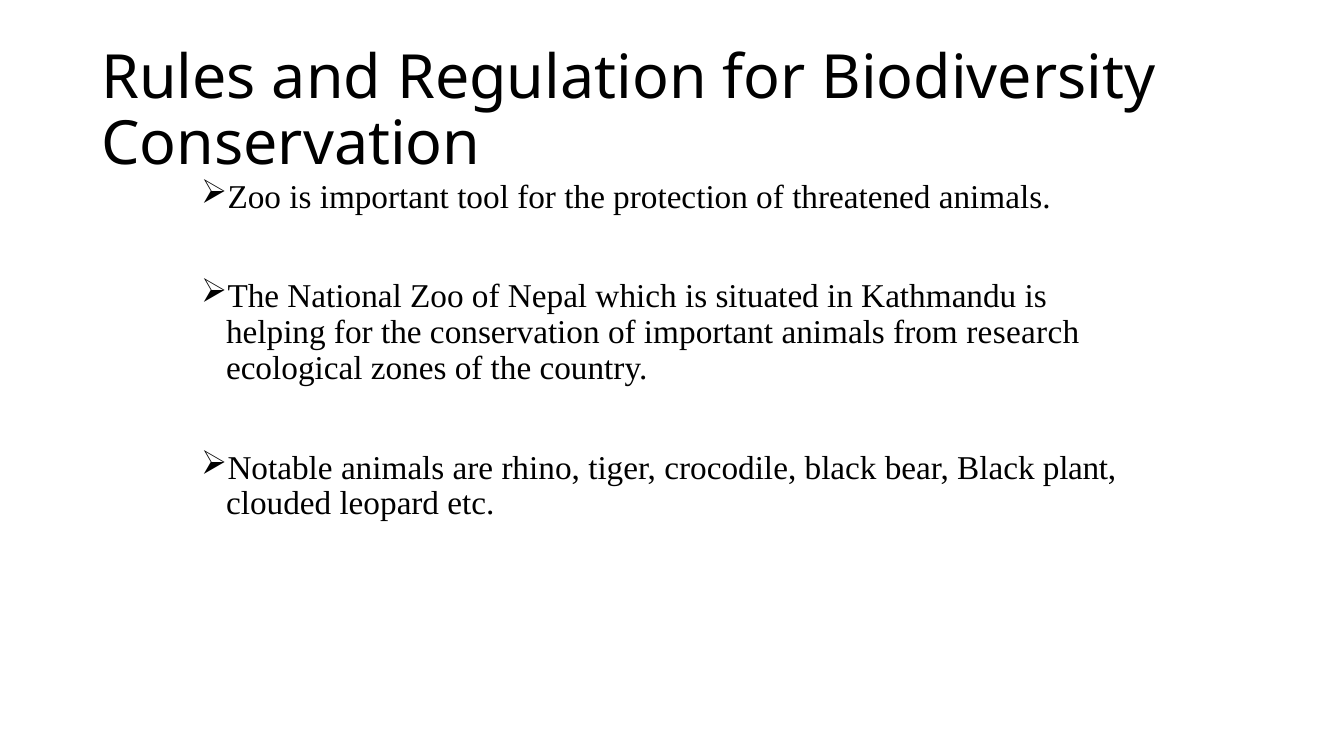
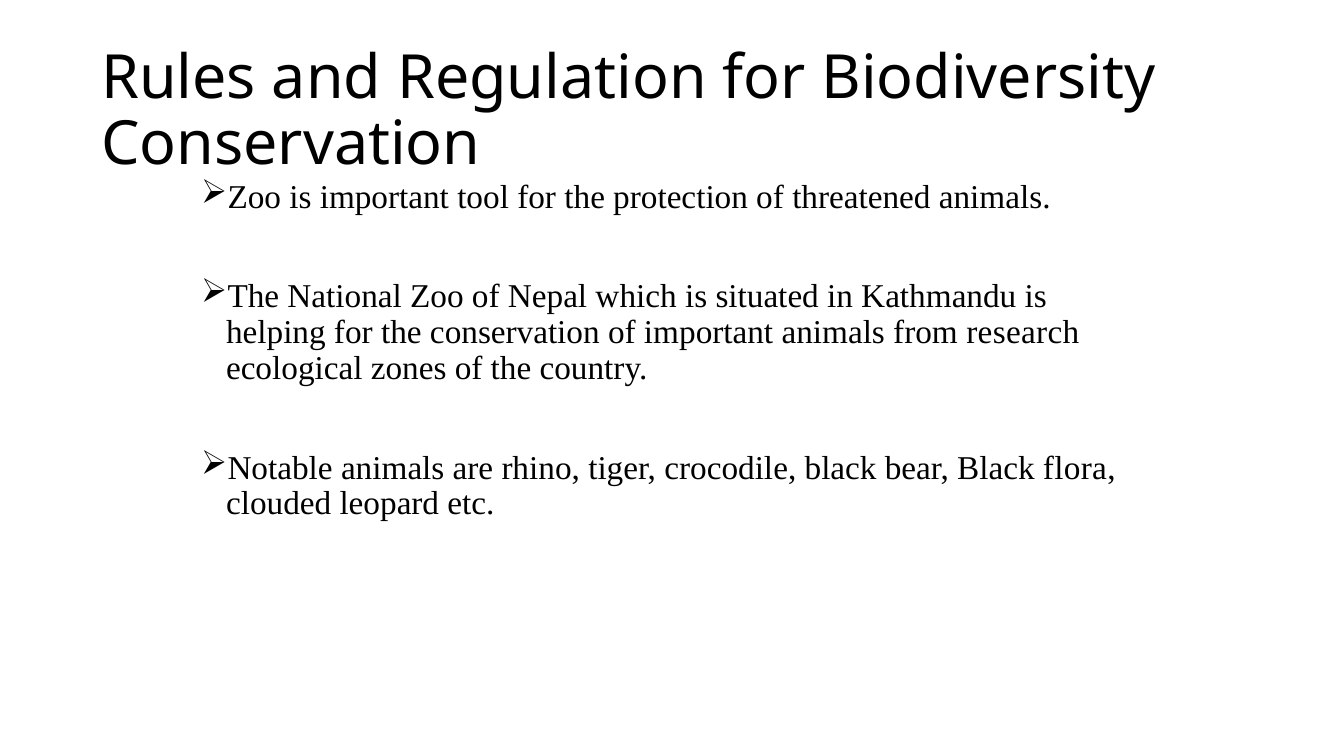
plant: plant -> flora (1079, 468)
